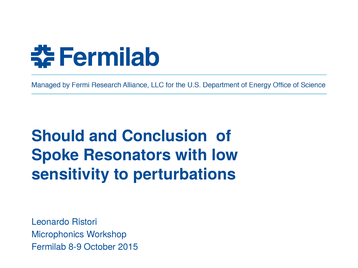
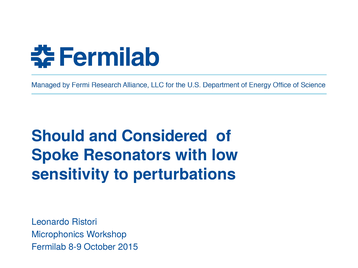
Conclusion: Conclusion -> Considered (165, 136)
